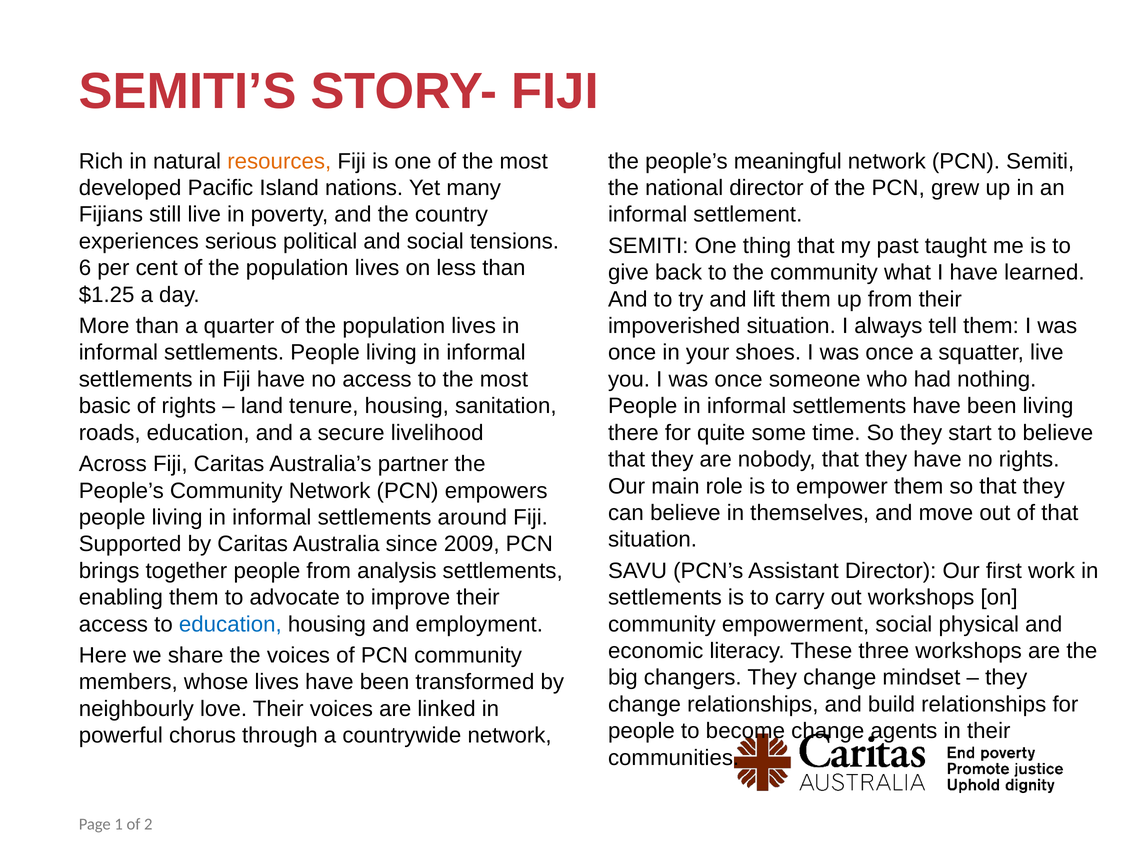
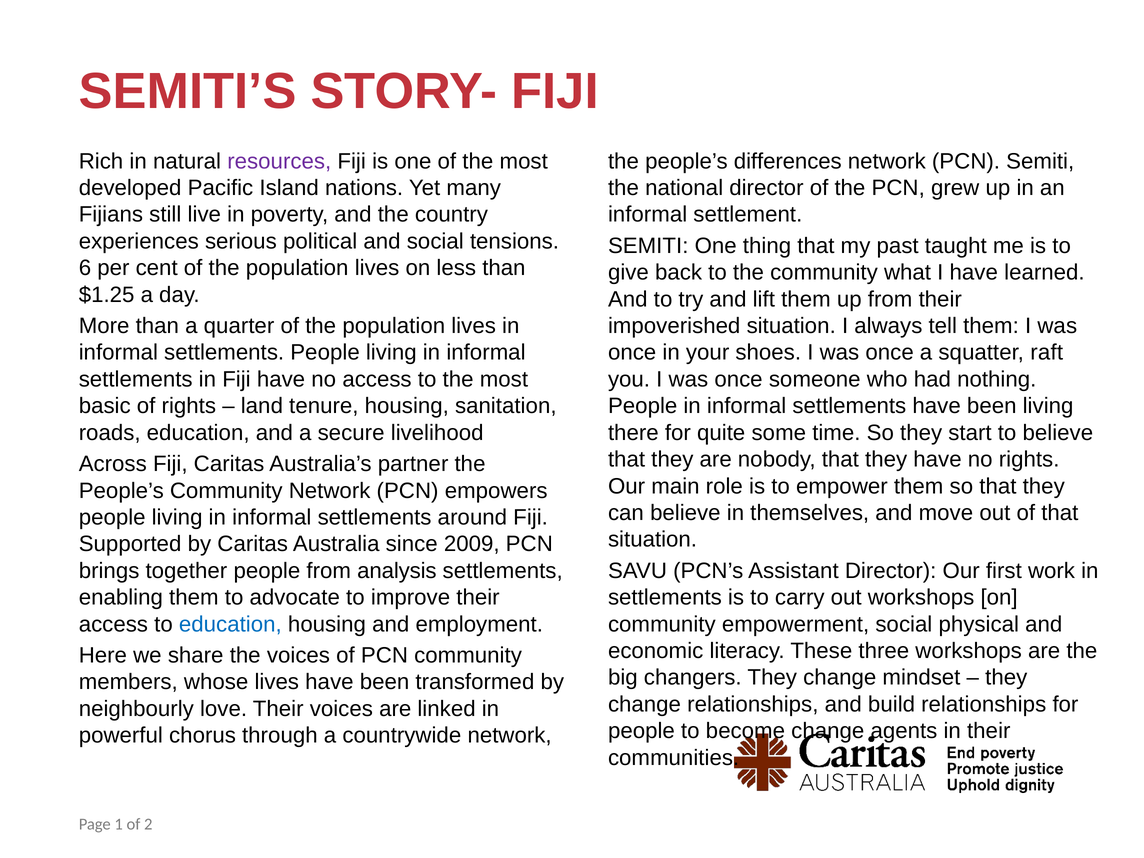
resources colour: orange -> purple (279, 161)
meaningful: meaningful -> differences (788, 161)
squatter live: live -> raft (1047, 353)
